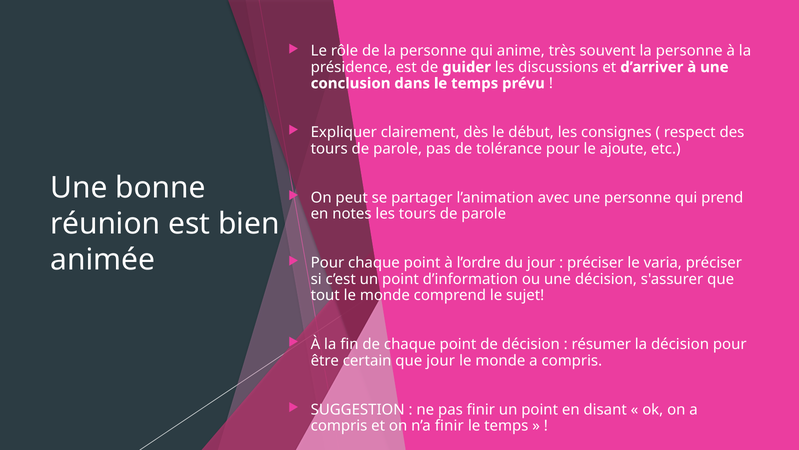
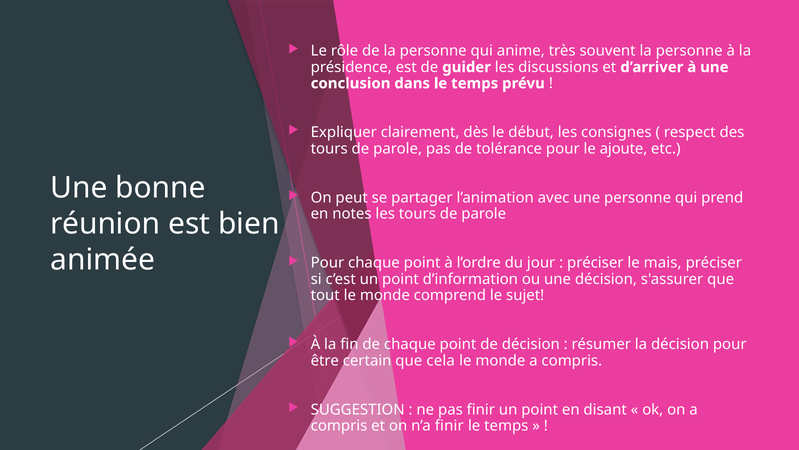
varia: varia -> mais (663, 263)
que jour: jour -> cela (441, 360)
